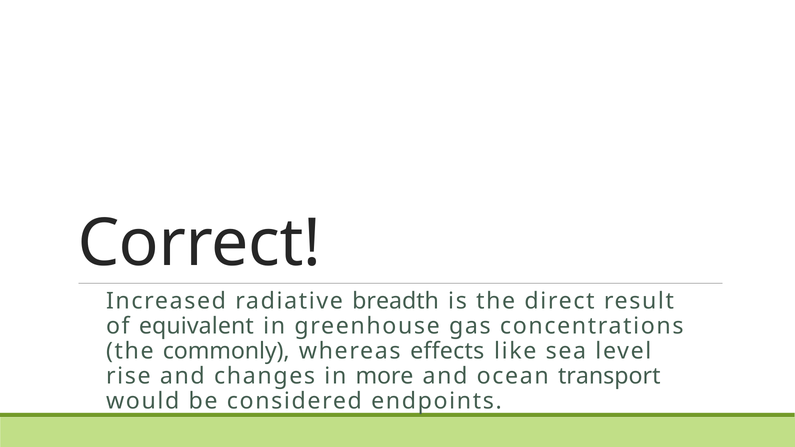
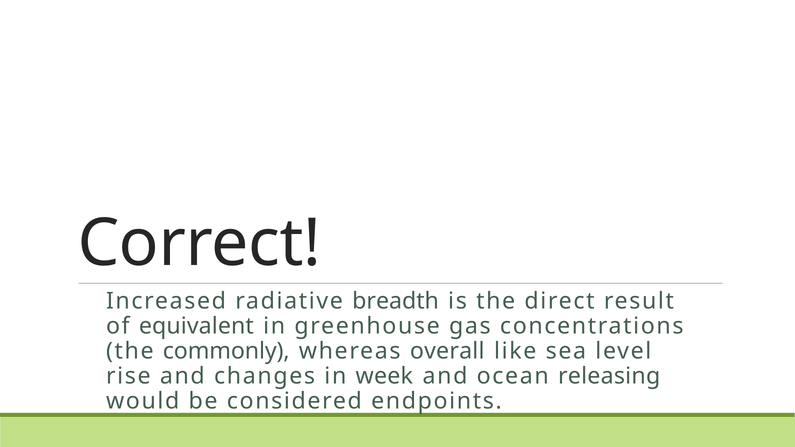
effects: effects -> overall (447, 351)
more: more -> week (384, 376)
transport: transport -> releasing (609, 376)
